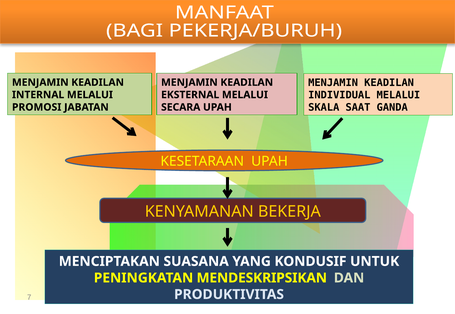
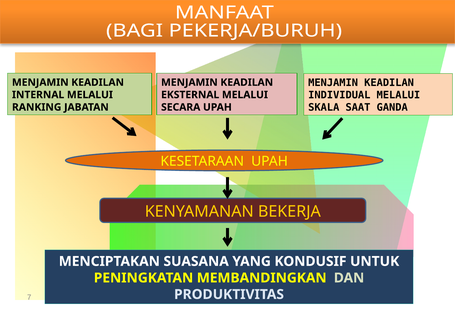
PROMOSI: PROMOSI -> RANKING (37, 107)
MENDESKRIPSIKAN: MENDESKRIPSIKAN -> MEMBANDINGKAN (262, 278)
